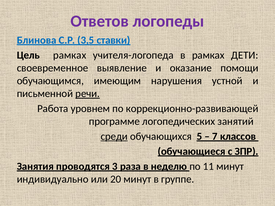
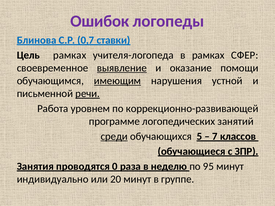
Ответов: Ответов -> Ошибок (100, 21)
3,5: 3,5 -> 0,7 (86, 40)
ДЕТИ: ДЕТИ -> СФЕР (245, 55)
выявление underline: none -> present (122, 68)
имеющим underline: none -> present (118, 81)
3: 3 -> 0 (115, 166)
11: 11 -> 95 (208, 166)
